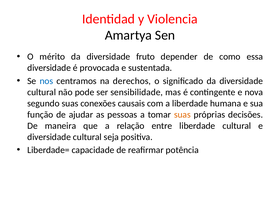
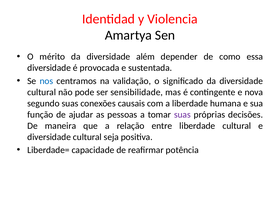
fruto: fruto -> além (146, 57)
derechos: derechos -> validação (132, 81)
suas colour: orange -> purple (182, 115)
